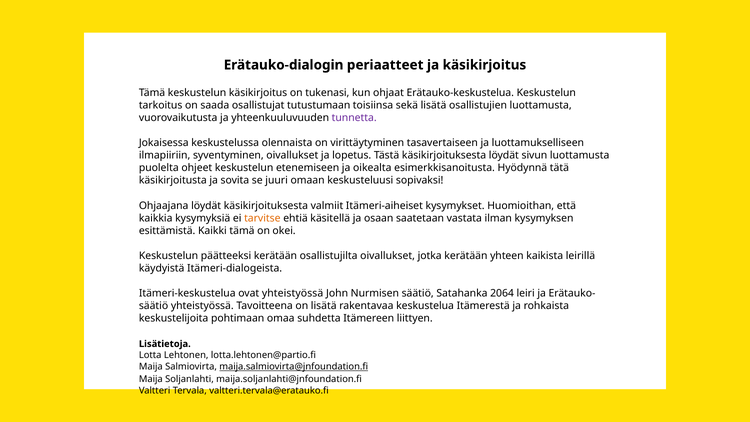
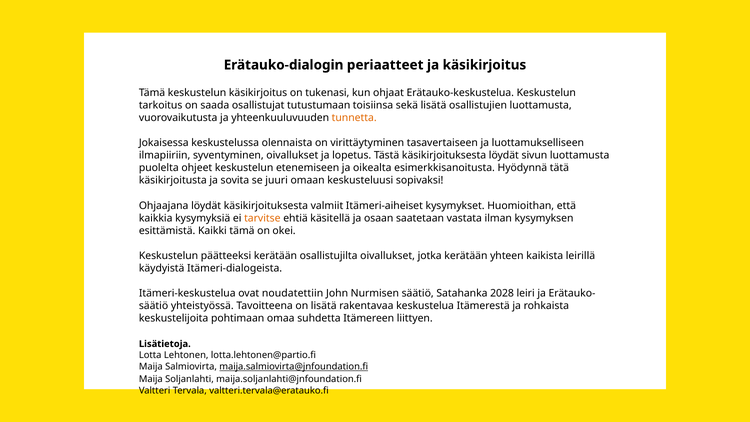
tunnetta colour: purple -> orange (354, 118)
ovat yhteistyössä: yhteistyössä -> noudatettiin (293, 293)
2064: 2064 -> 2028 (502, 293)
